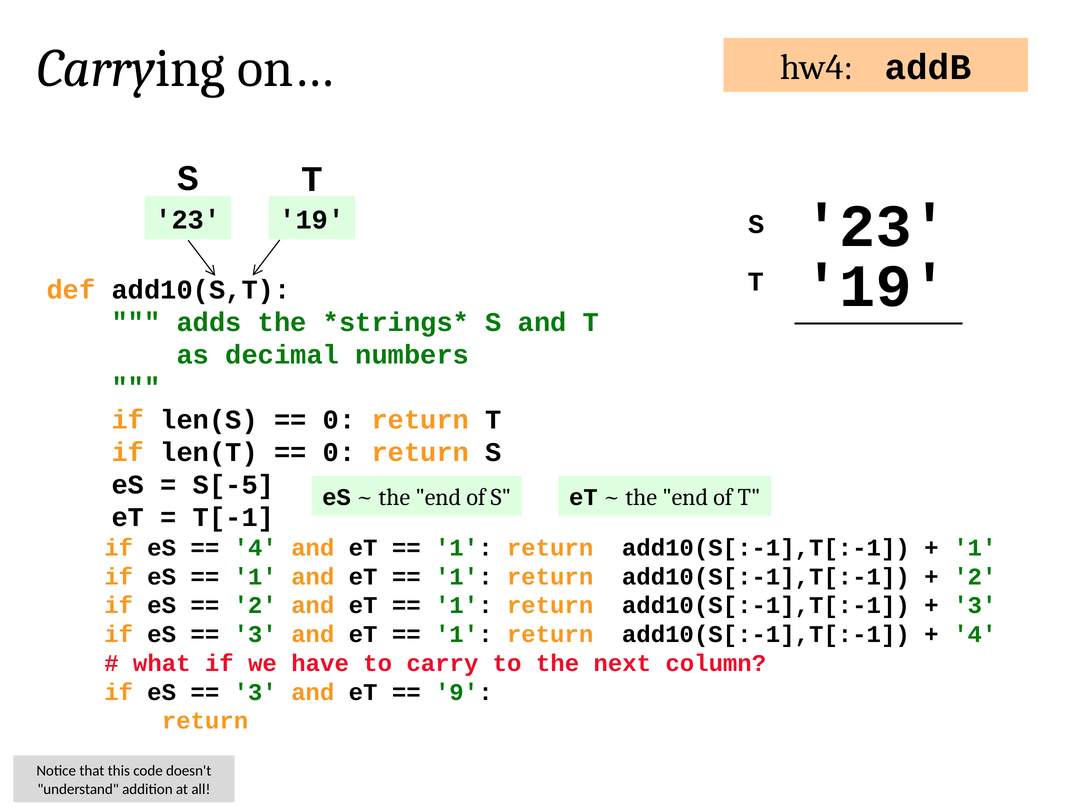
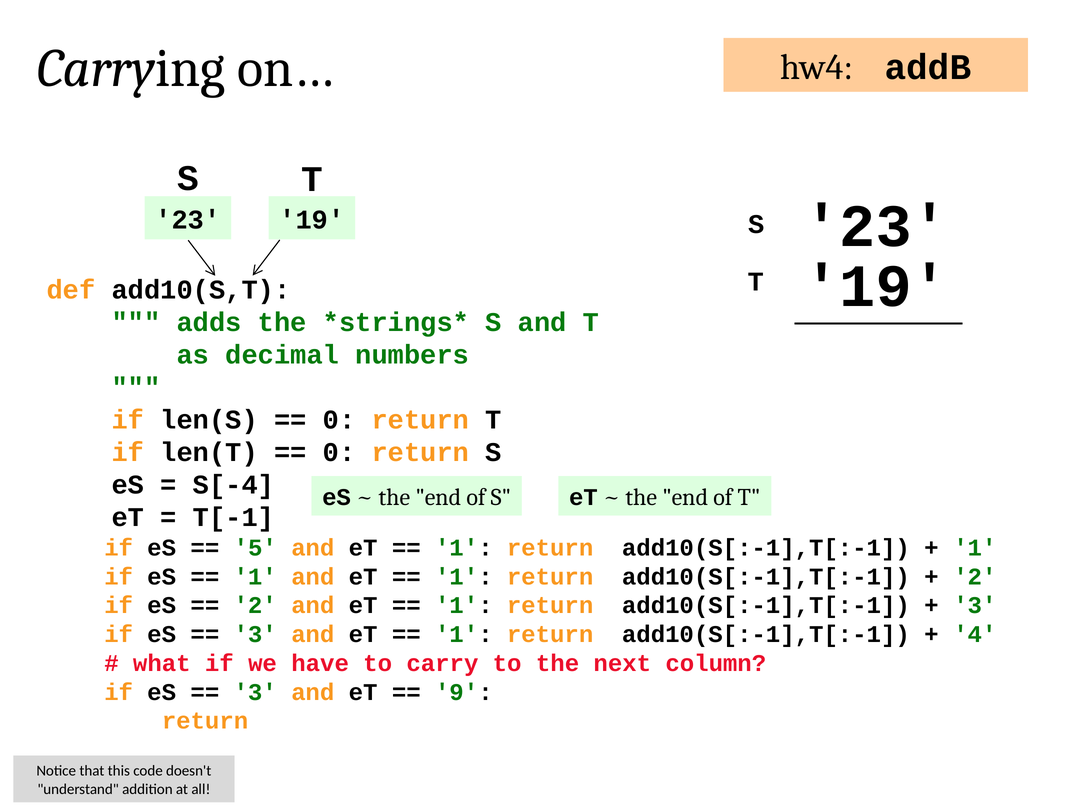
S[-5: S[-5 -> S[-4 (234, 485)
4: 4 -> 5 (255, 548)
